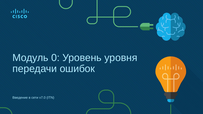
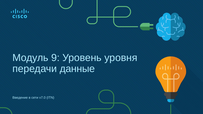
0: 0 -> 9 (55, 58)
ошибок: ошибок -> данные (77, 69)
